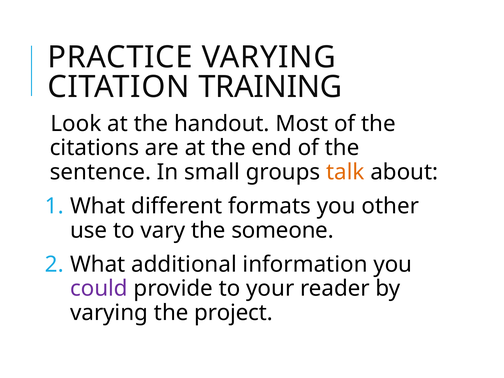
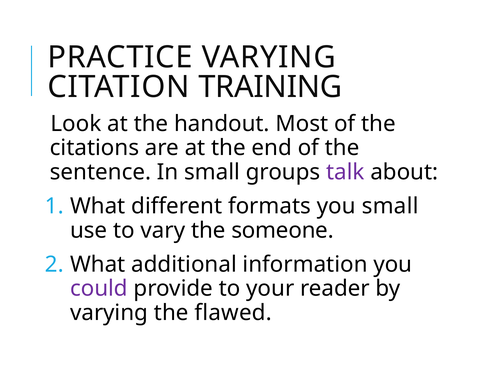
talk colour: orange -> purple (345, 172)
you other: other -> small (390, 206)
project: project -> flawed (233, 313)
